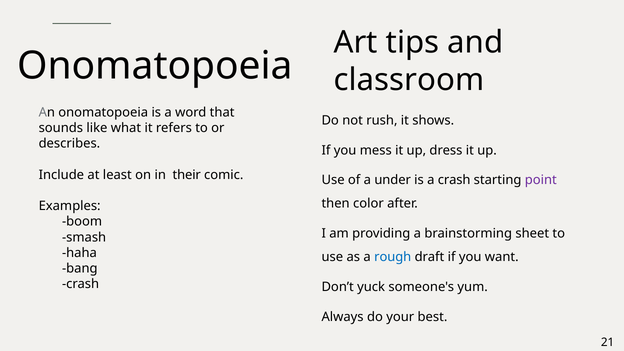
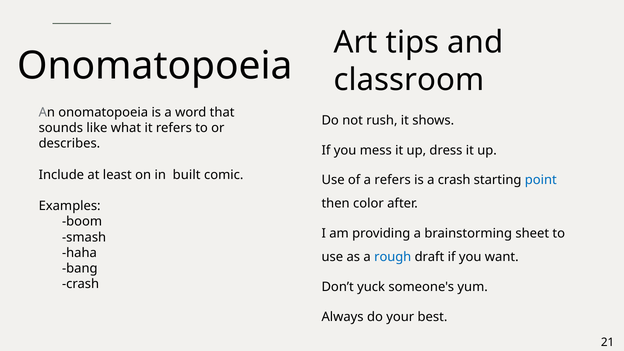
their: their -> built (187, 175)
a under: under -> refers (393, 180)
point colour: purple -> blue (541, 180)
